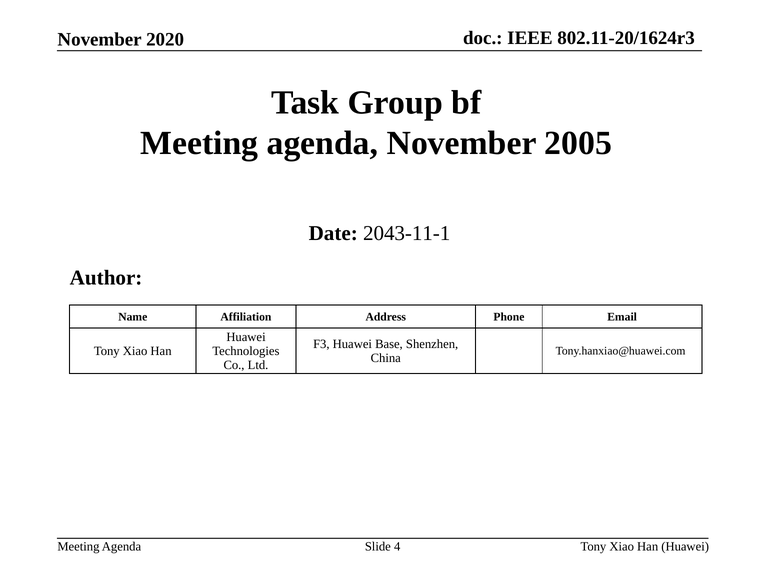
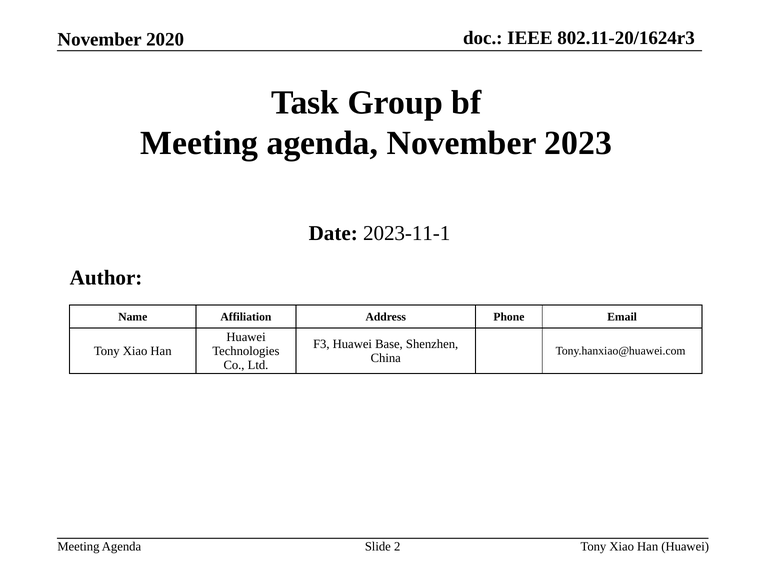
2005: 2005 -> 2023 (578, 143)
2043-11-1: 2043-11-1 -> 2023-11-1 (407, 233)
4: 4 -> 2 (397, 546)
